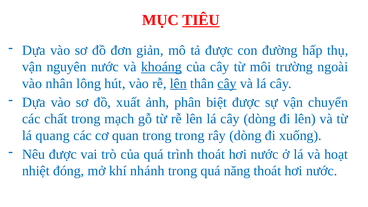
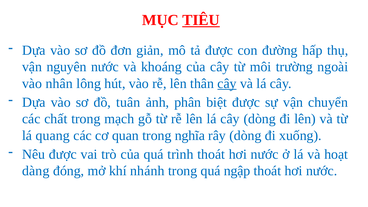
khoáng underline: present -> none (161, 67)
lên underline: present -> none (178, 84)
xuất: xuất -> tuân (128, 102)
trong trong: trong -> nghĩa (190, 135)
nhiệt: nhiệt -> dàng (36, 171)
năng: năng -> ngập (237, 171)
